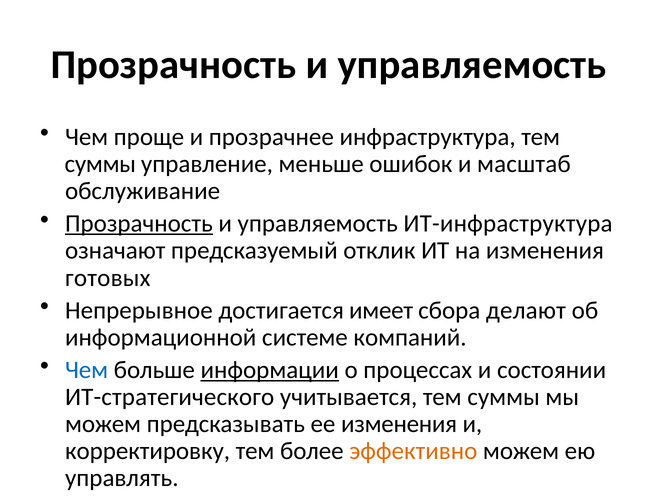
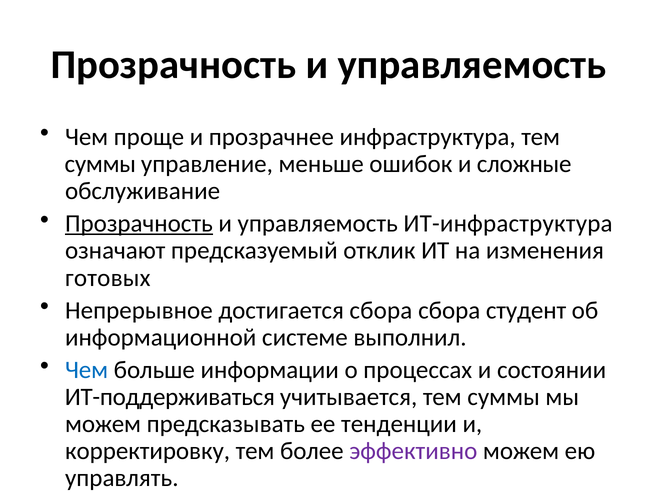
масштаб: масштаб -> сложные (524, 164)
достигается имеет: имеет -> сбора (381, 310)
делают: делают -> студент (526, 310)
компаний: компаний -> выполнил (410, 337)
информации underline: present -> none (270, 369)
ИТ-стратегического: ИТ-стратегического -> ИТ-поддерживаться (170, 396)
ее изменения: изменения -> тенденции (399, 423)
эффективно colour: orange -> purple (413, 450)
